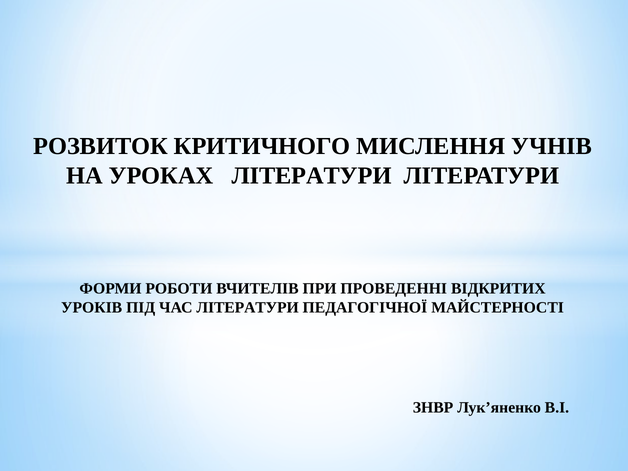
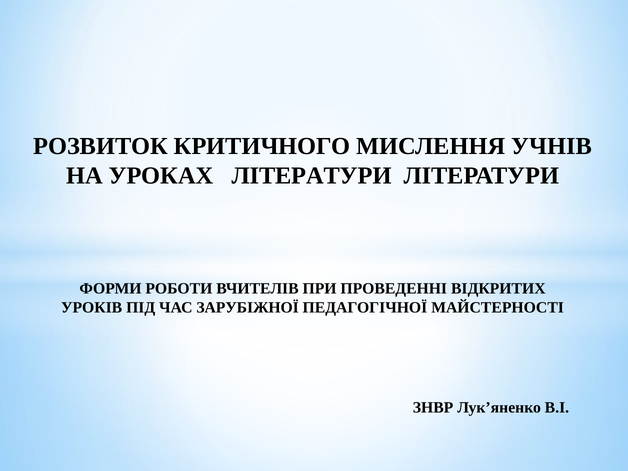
ЧАС ЛІТЕРАТУРИ: ЛІТЕРАТУРИ -> ЗАРУБІЖНОЇ (248, 307)
